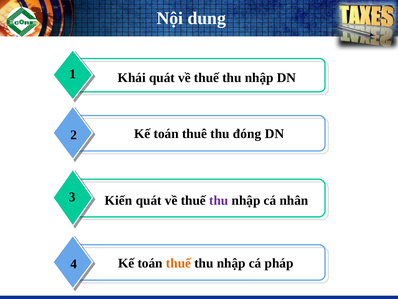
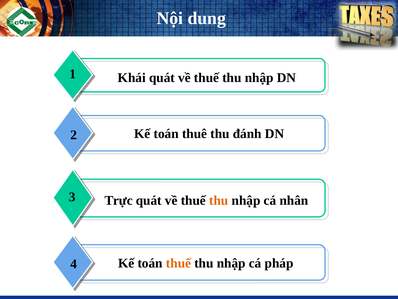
đóng: đóng -> đánh (247, 134)
Kiến: Kiến -> Trực (119, 200)
thu colour: purple -> orange (219, 200)
